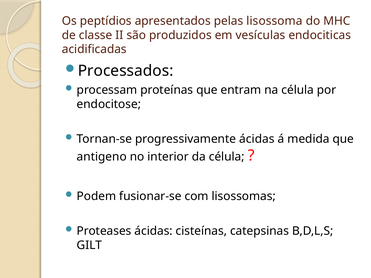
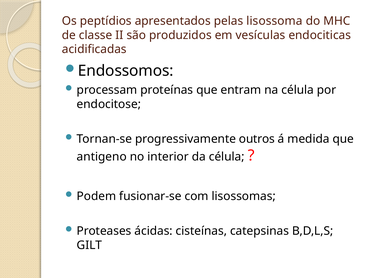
Processados: Processados -> Endossomos (126, 71)
progressivamente ácidas: ácidas -> outros (257, 139)
